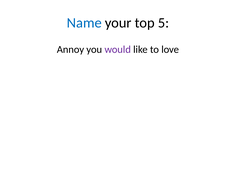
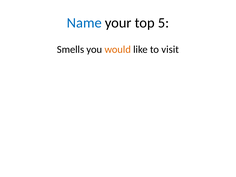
Annoy: Annoy -> Smells (71, 50)
would colour: purple -> orange (118, 50)
love: love -> visit (170, 50)
